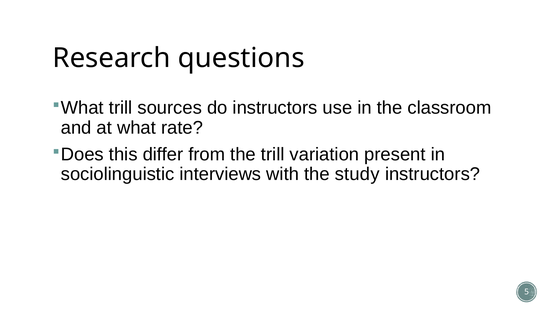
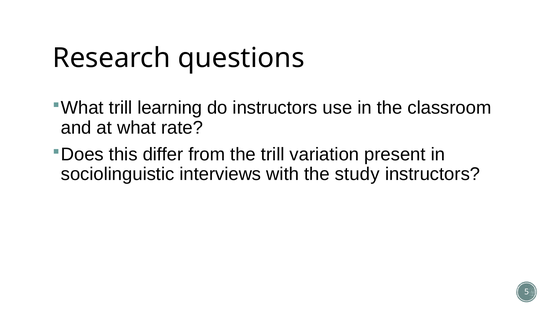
sources: sources -> learning (170, 108)
